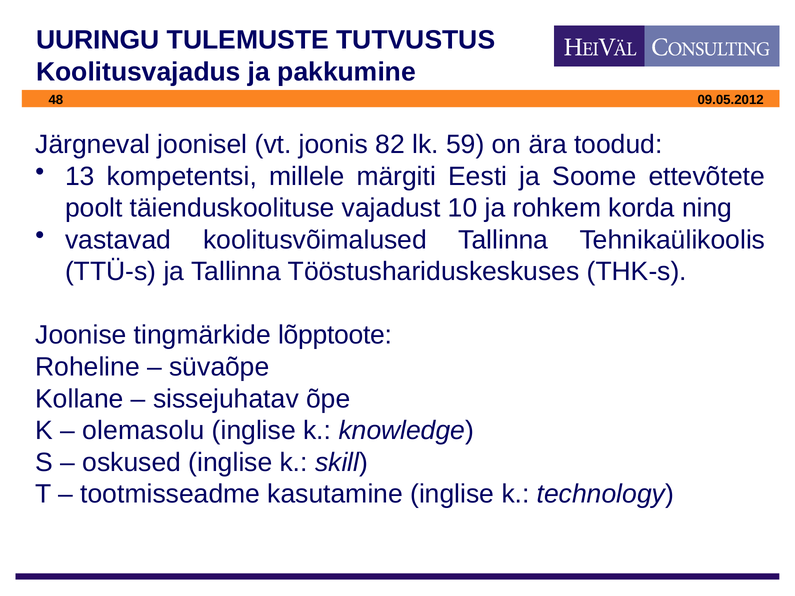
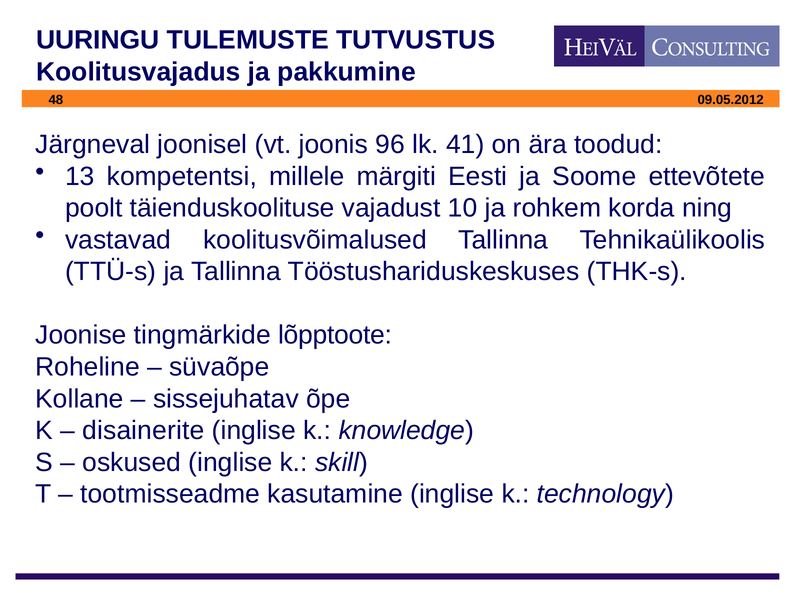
82: 82 -> 96 (390, 145)
59: 59 -> 41 (465, 145)
olemasolu: olemasolu -> disainerite (143, 431)
